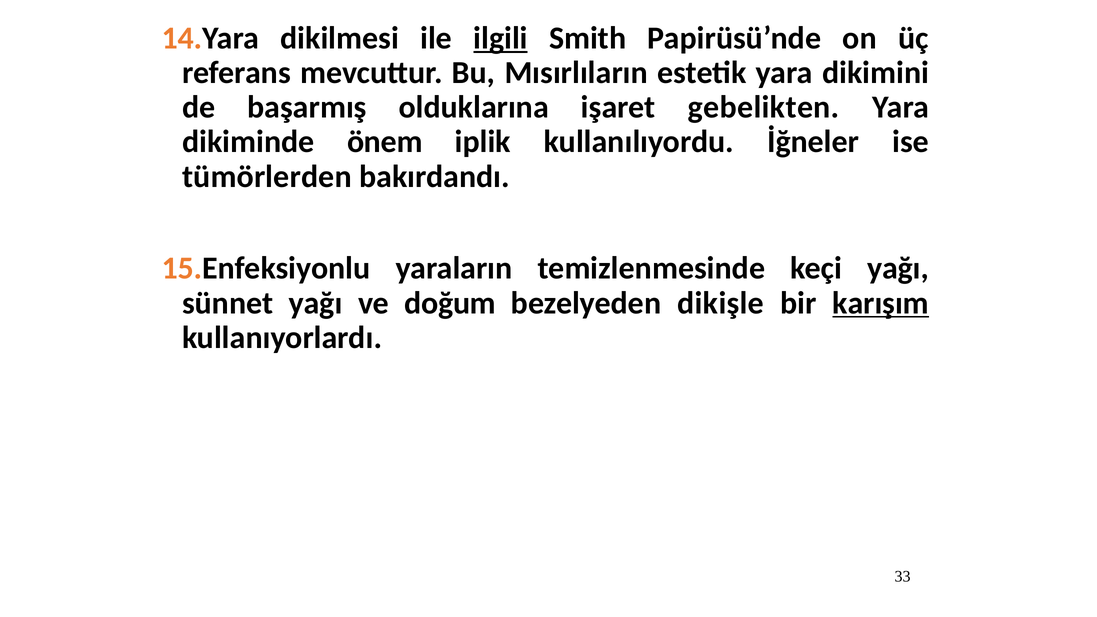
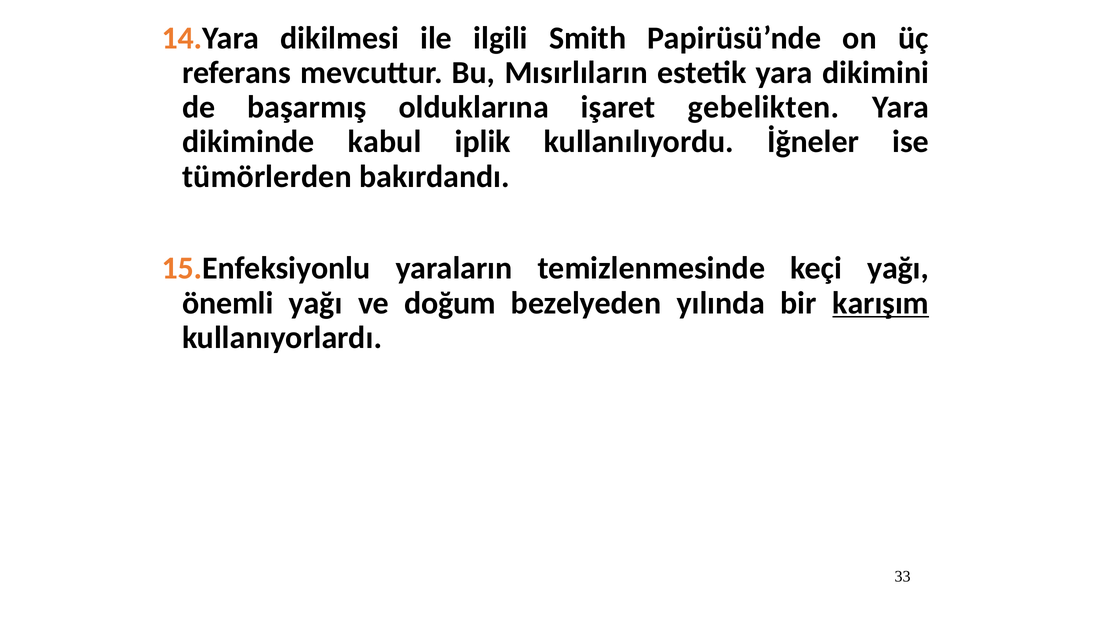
ilgili underline: present -> none (501, 38)
önem: önem -> kabul (385, 142)
sünnet: sünnet -> önemli (228, 303)
dikişle: dikişle -> yılında (721, 303)
